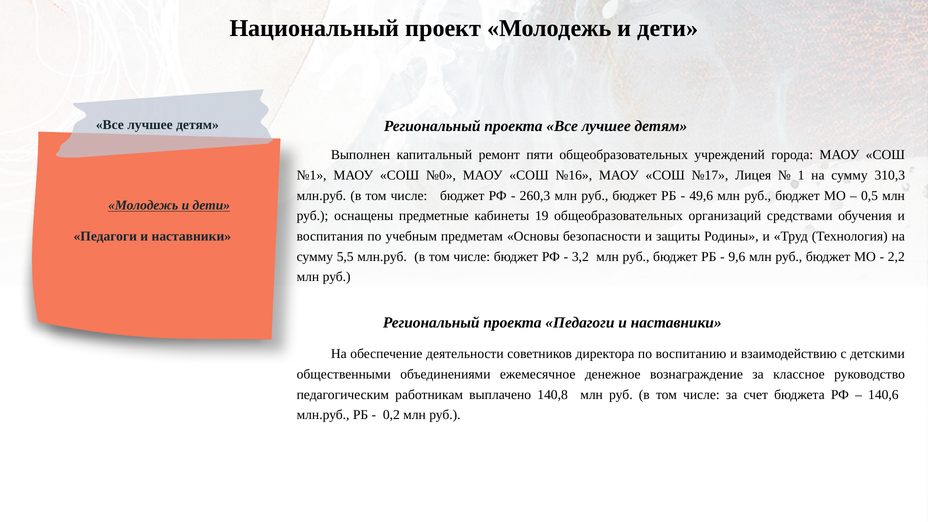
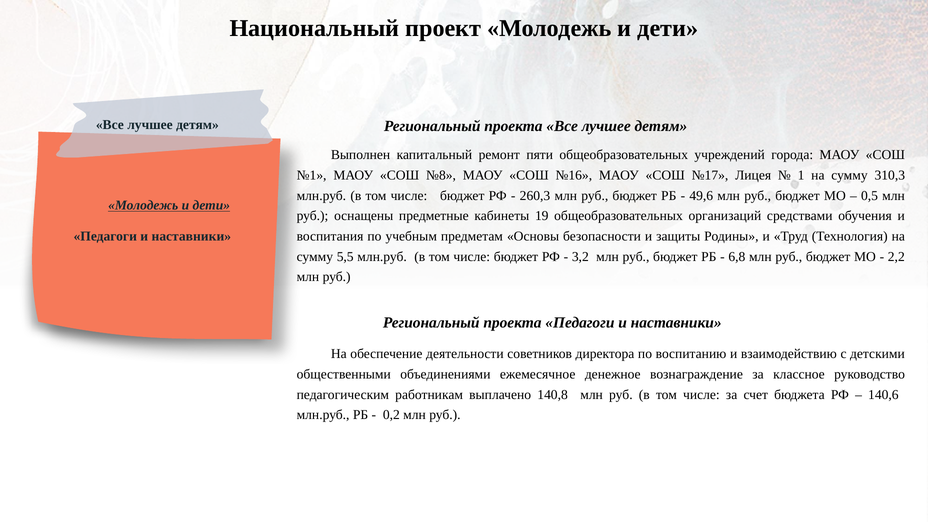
№0: №0 -> №8 (441, 175)
9,6: 9,6 -> 6,8 (737, 257)
